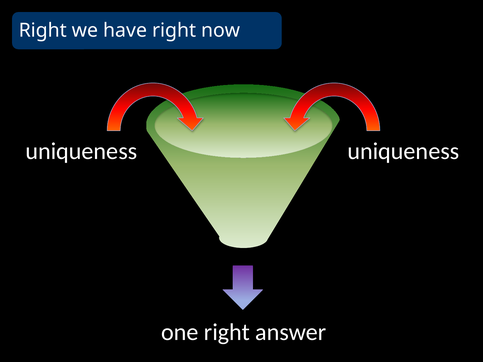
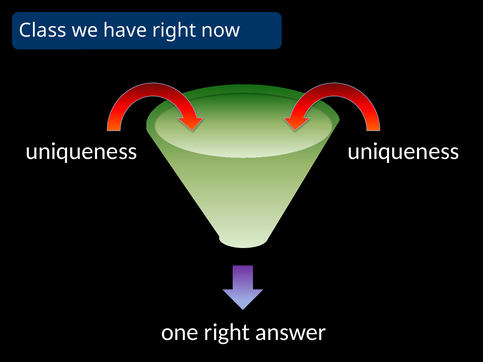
Right: Right -> Class (43, 31)
